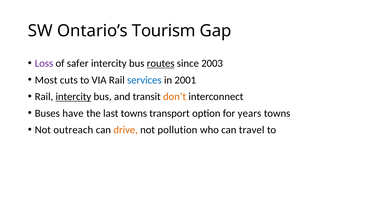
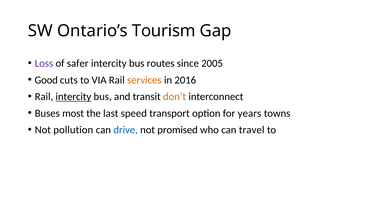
routes underline: present -> none (161, 63)
2003: 2003 -> 2005 (212, 63)
Most: Most -> Good (46, 80)
services colour: blue -> orange (144, 80)
2001: 2001 -> 2016 (185, 80)
have: have -> most (73, 113)
last towns: towns -> speed (134, 113)
outreach: outreach -> pollution (73, 130)
drive colour: orange -> blue (126, 130)
pollution: pollution -> promised (178, 130)
